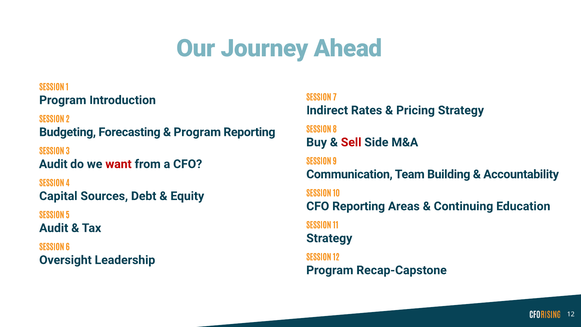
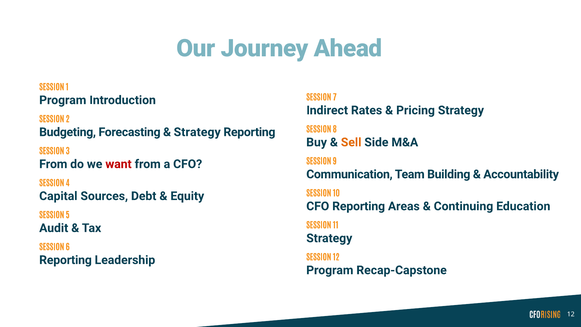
Program: Program -> Strategy (197, 132)
Sell colour: red -> orange (351, 142)
Audit: Audit -> From (53, 164)
Oversight: Oversight -> Reporting (66, 260)
